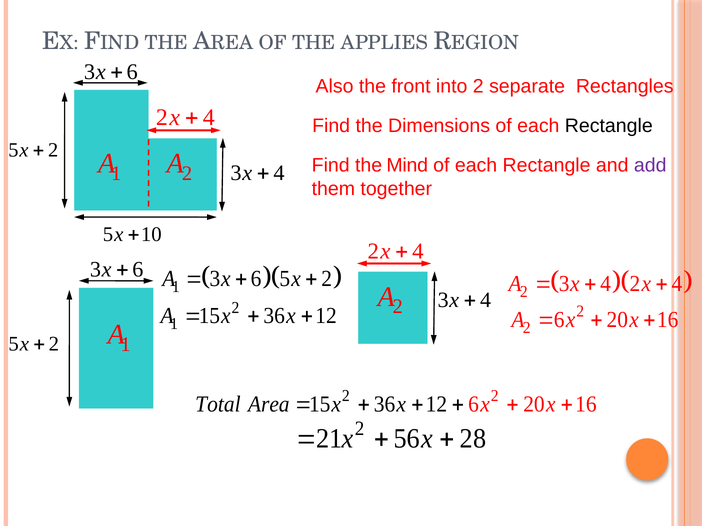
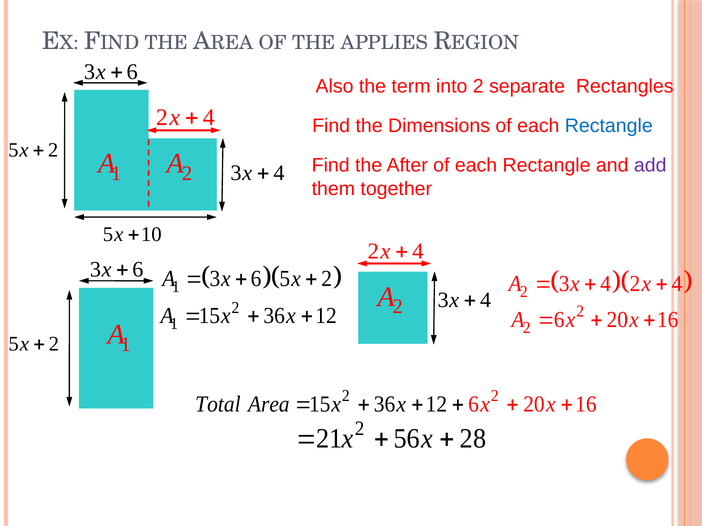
front: front -> term (411, 86)
Rectangle colour: black -> blue (609, 126)
Mind: Mind -> After (407, 165)
